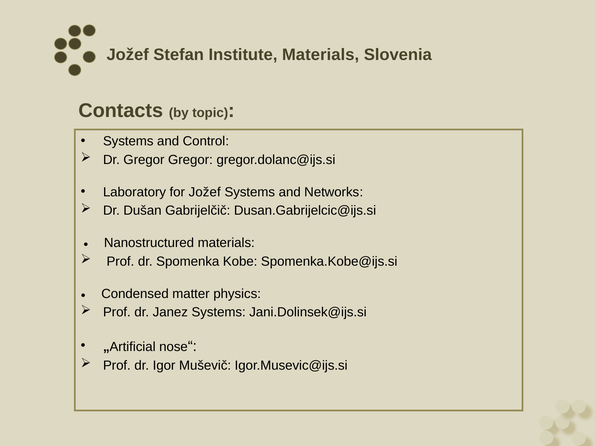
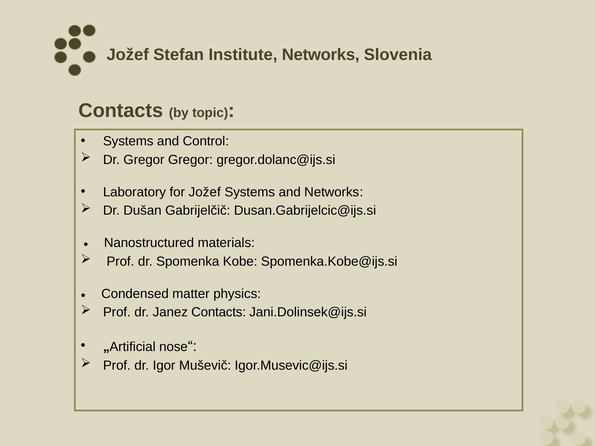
Institute Materials: Materials -> Networks (321, 55)
Janez Systems: Systems -> Contacts (219, 312)
